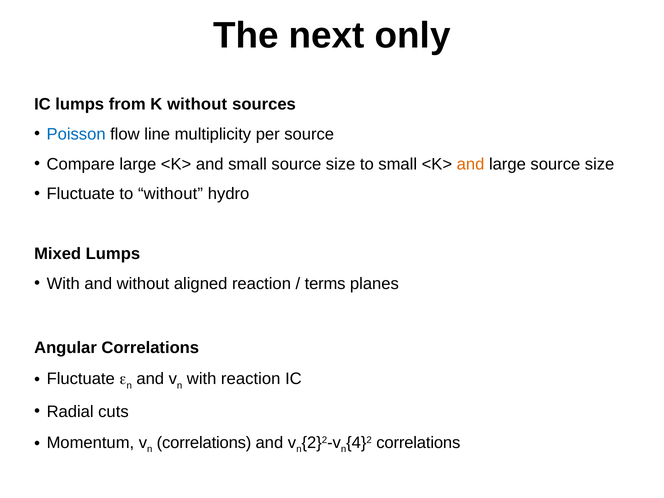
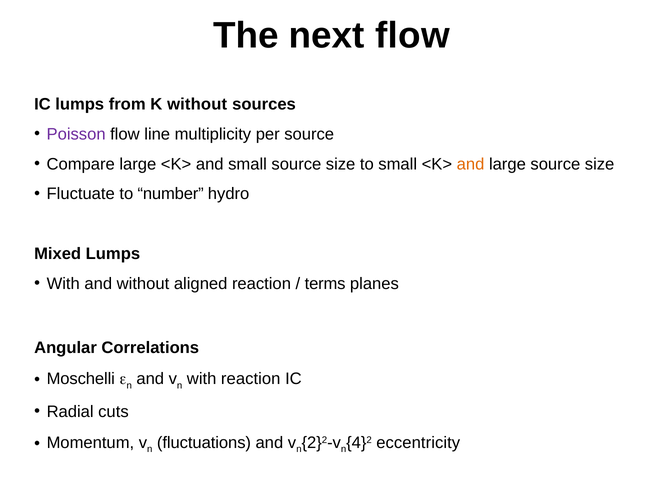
next only: only -> flow (413, 36)
Poisson colour: blue -> purple (76, 134)
to without: without -> number (171, 194)
Fluctuate: Fluctuate -> Moschelli (81, 379)
correlations: correlations -> fluctuations (204, 443)
correlations: correlations -> eccentricity (418, 443)
